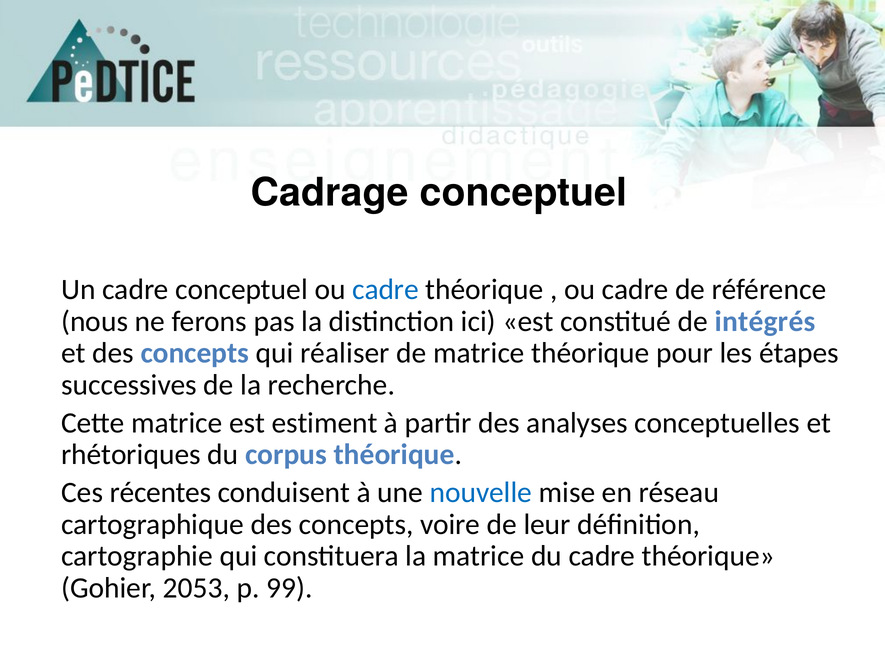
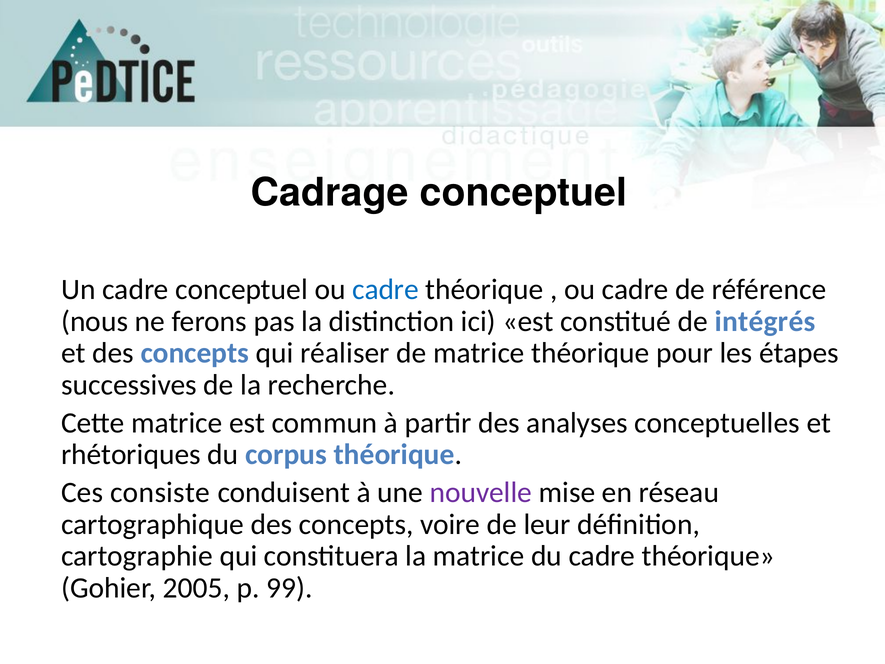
estiment: estiment -> commun (325, 423)
récentes: récentes -> consiste (160, 492)
nouvelle colour: blue -> purple (481, 492)
2053: 2053 -> 2005 (196, 588)
